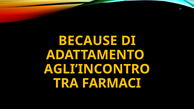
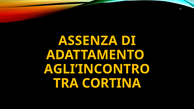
BECAUSE: BECAUSE -> ASSENZA (88, 41)
FARMACI: FARMACI -> CORTINA (111, 83)
